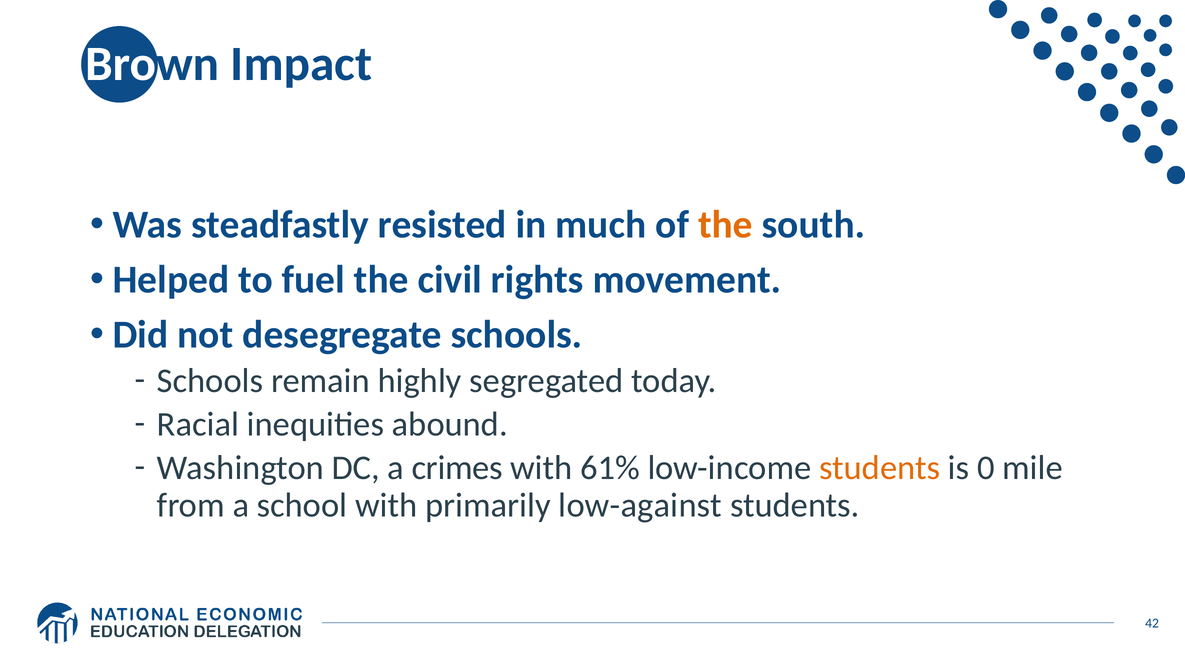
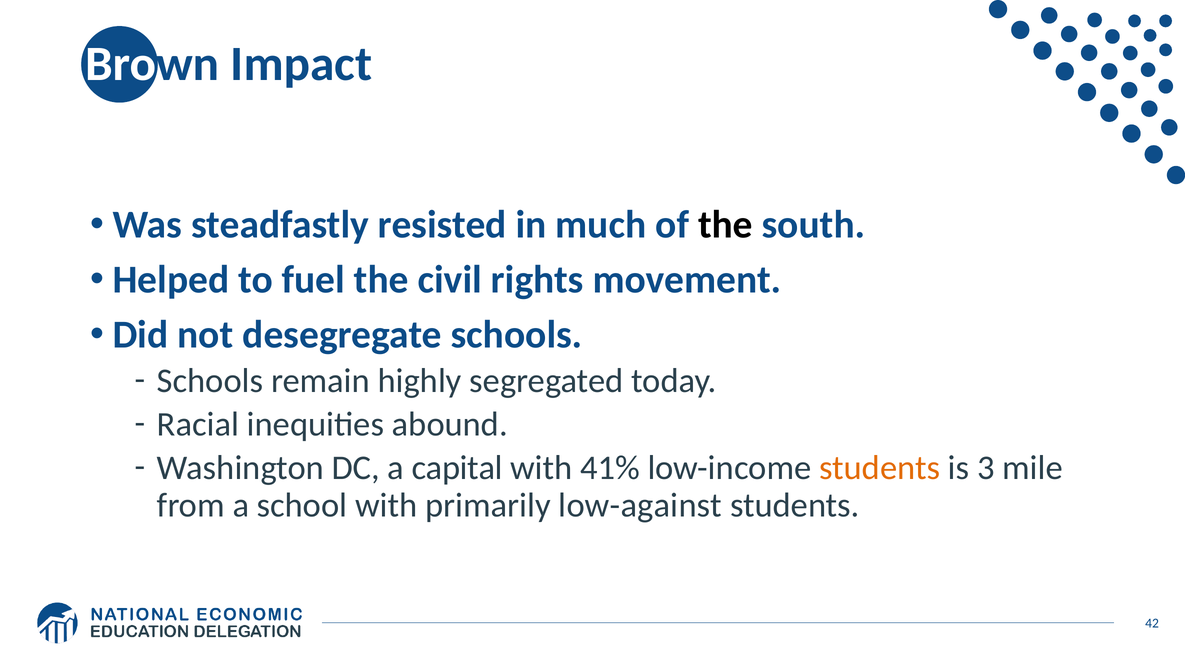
the colour: orange -> black (725, 225)
crimes: crimes -> capital (457, 468)
61%: 61% -> 41% (610, 468)
0: 0 -> 3 (986, 468)
